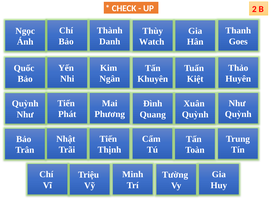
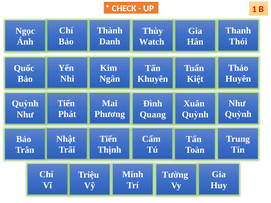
2: 2 -> 1 (254, 9)
Goes: Goes -> Thói (238, 41)
